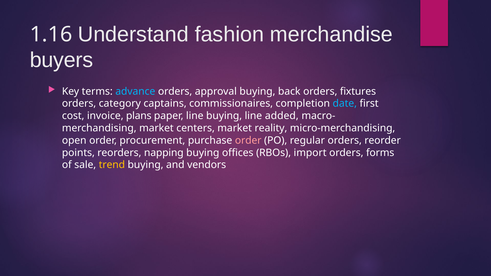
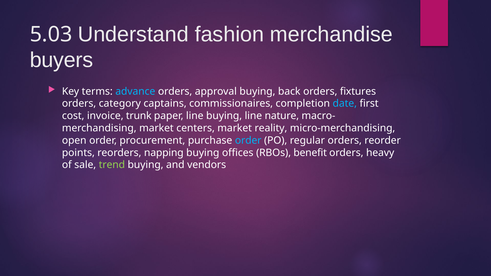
1.16: 1.16 -> 5.03 (51, 34)
plans: plans -> trunk (139, 116)
added: added -> nature (282, 116)
order colour: pink -> light blue (248, 140)
import: import -> benefit (310, 153)
forms: forms -> heavy (380, 153)
trend colour: yellow -> light green (112, 165)
